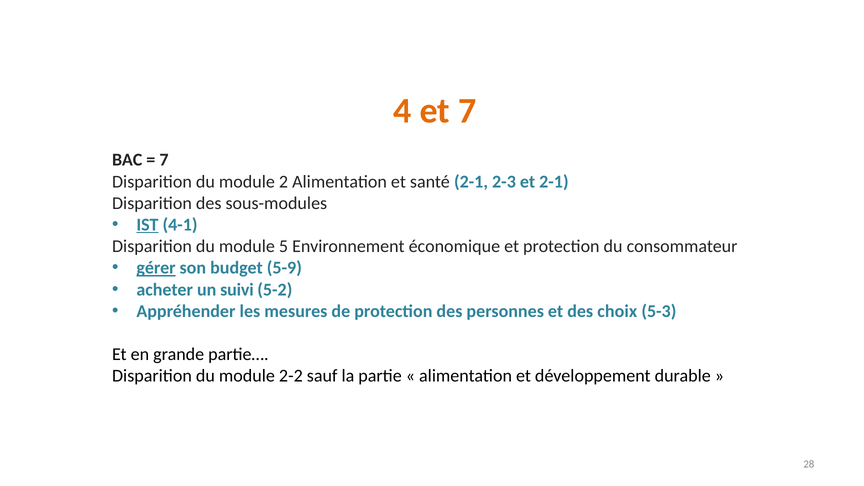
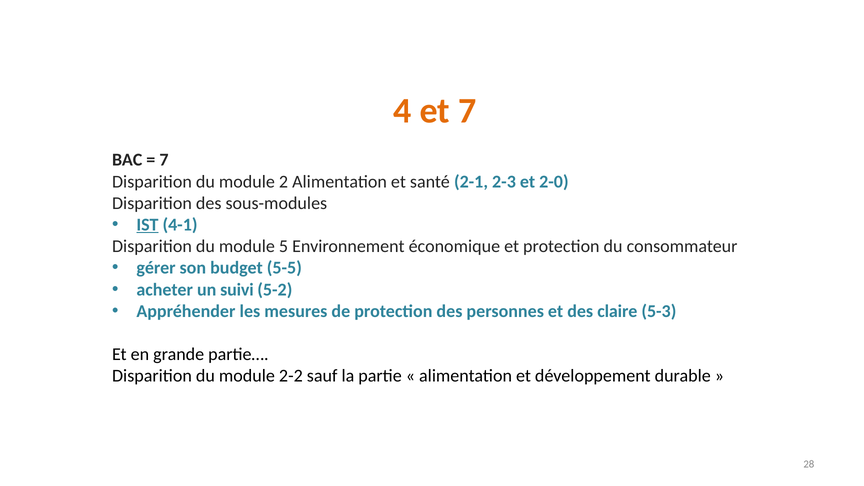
et 2-1: 2-1 -> 2-0 (554, 182)
gérer underline: present -> none (156, 268)
5-9: 5-9 -> 5-5 (284, 268)
choix: choix -> claire (617, 311)
